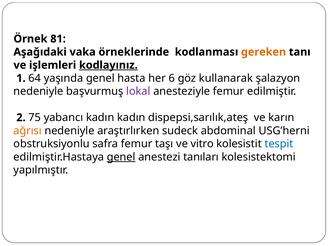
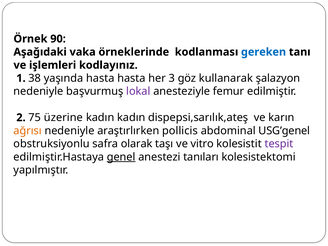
81: 81 -> 90 (58, 39)
gereken colour: orange -> blue (264, 52)
kodlayınız underline: present -> none (108, 65)
64: 64 -> 38 (35, 78)
yaşında genel: genel -> hasta (100, 78)
6: 6 -> 3 (172, 78)
yabancı: yabancı -> üzerine (63, 118)
sudeck: sudeck -> pollicis (180, 131)
USG’herni: USG’herni -> USG’genel (284, 131)
safra femur: femur -> olarak (137, 144)
tespit colour: blue -> purple (279, 144)
